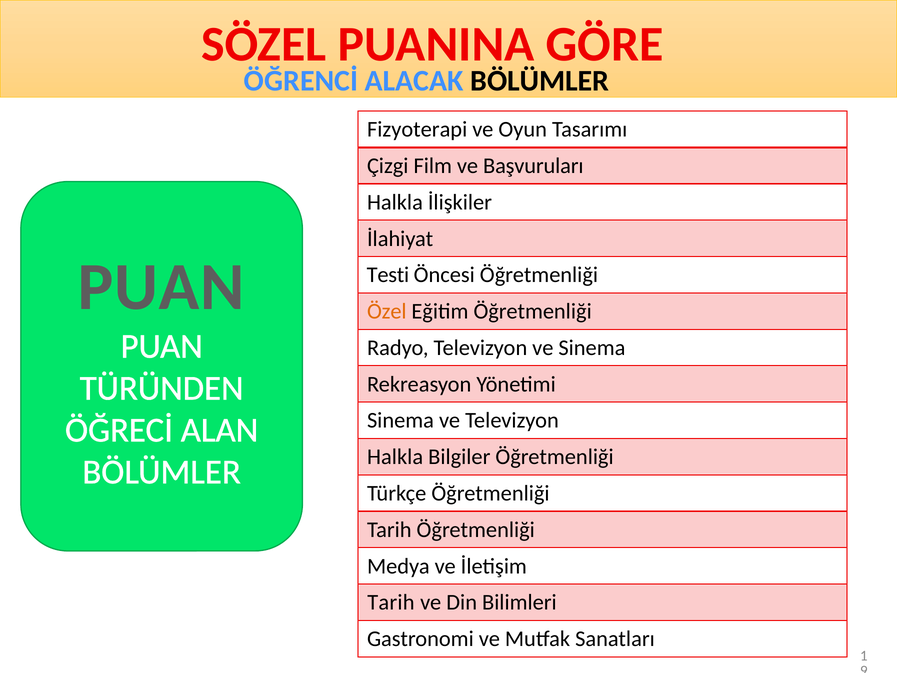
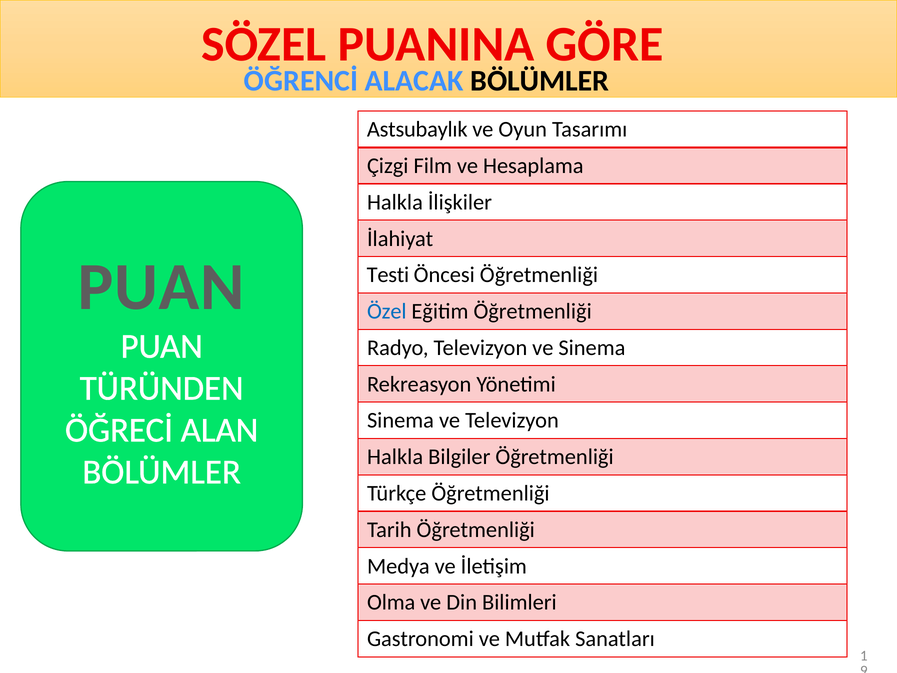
Fizyoterapi: Fizyoterapi -> Astsubaylık (417, 129)
Başvuruları: Başvuruları -> Hesaplama (533, 166)
Özel colour: orange -> blue (387, 311)
Tarih: Tarih -> Olma (391, 602)
